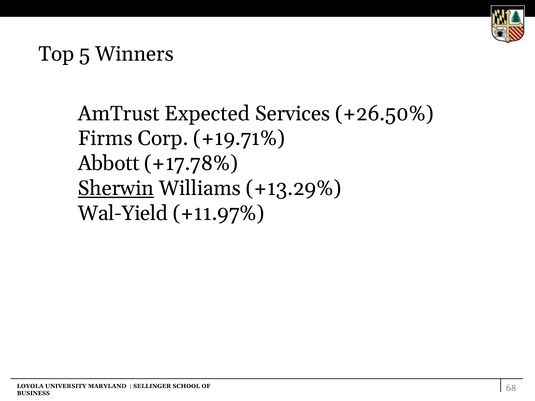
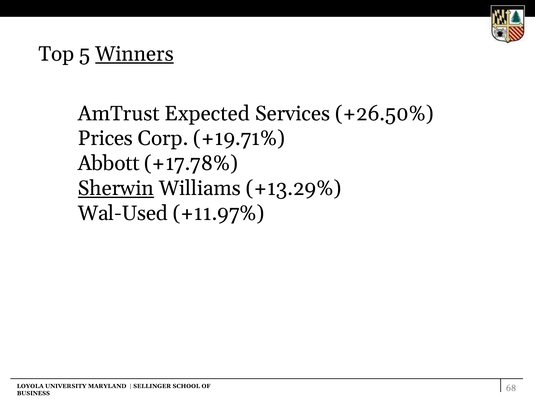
Winners underline: none -> present (134, 54)
Firms: Firms -> Prices (105, 139)
Wal-Yield: Wal-Yield -> Wal-Used (123, 213)
